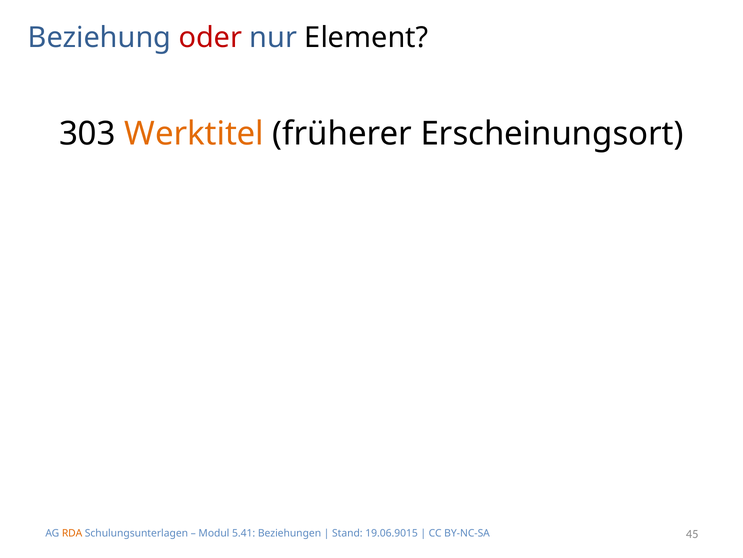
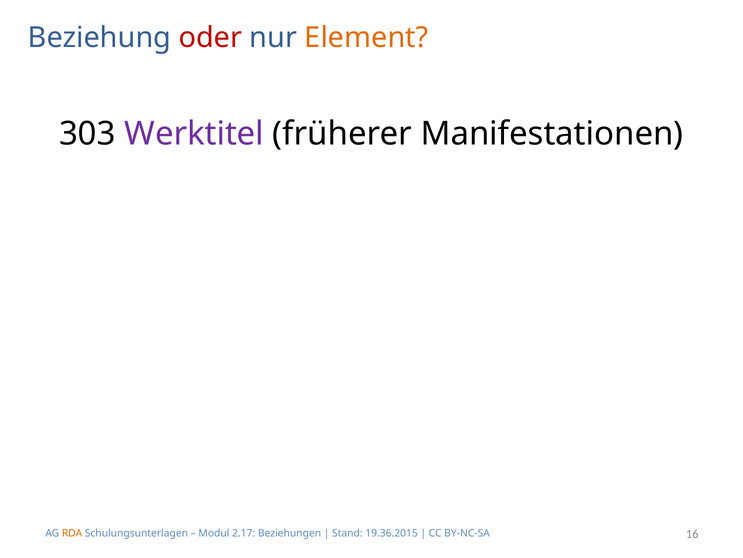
Element colour: black -> orange (366, 38)
Werktitel colour: orange -> purple (194, 133)
Erscheinungsort: Erscheinungsort -> Manifestationen (552, 133)
5.41: 5.41 -> 2.17 (244, 533)
19.06.9015: 19.06.9015 -> 19.36.2015 (392, 533)
45: 45 -> 16 (692, 534)
